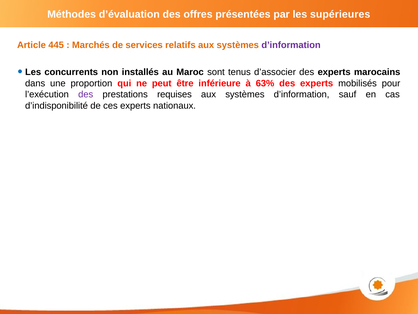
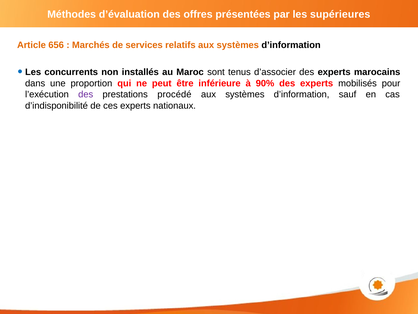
445: 445 -> 656 (56, 45)
d’information colour: purple -> black (291, 45)
63%: 63% -> 90% (265, 83)
requises: requises -> procédé (174, 94)
